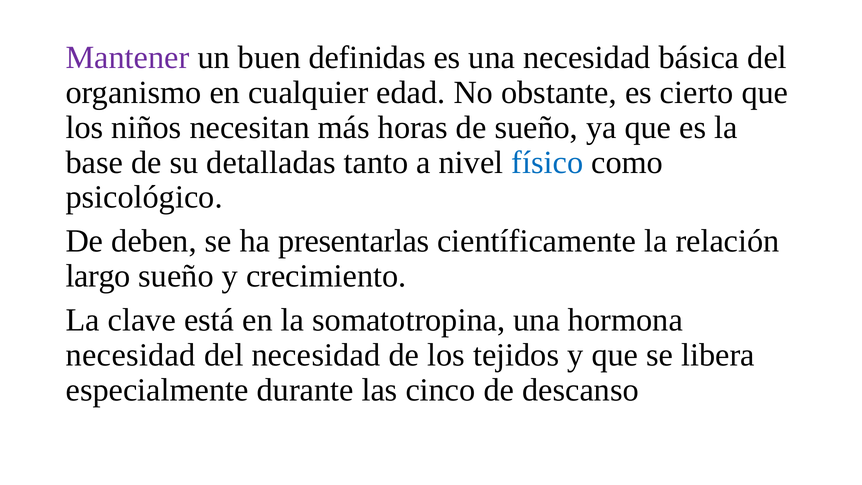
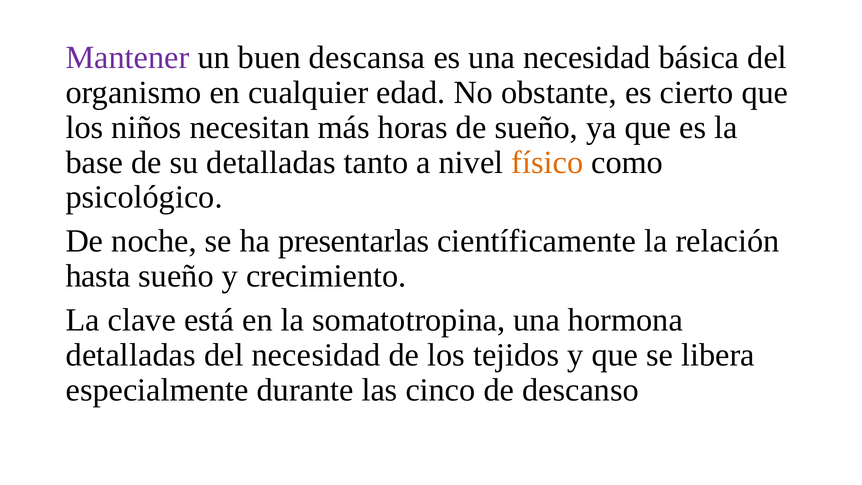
definidas: definidas -> descansa (367, 58)
físico colour: blue -> orange (547, 162)
deben: deben -> noche (154, 241)
largo: largo -> hasta (98, 276)
necesidad: necesidad -> detalladas (131, 355)
